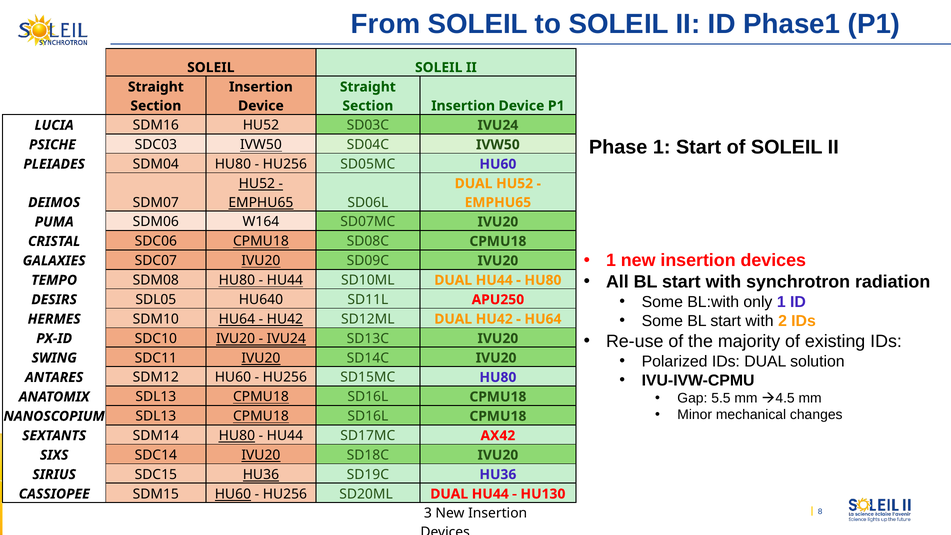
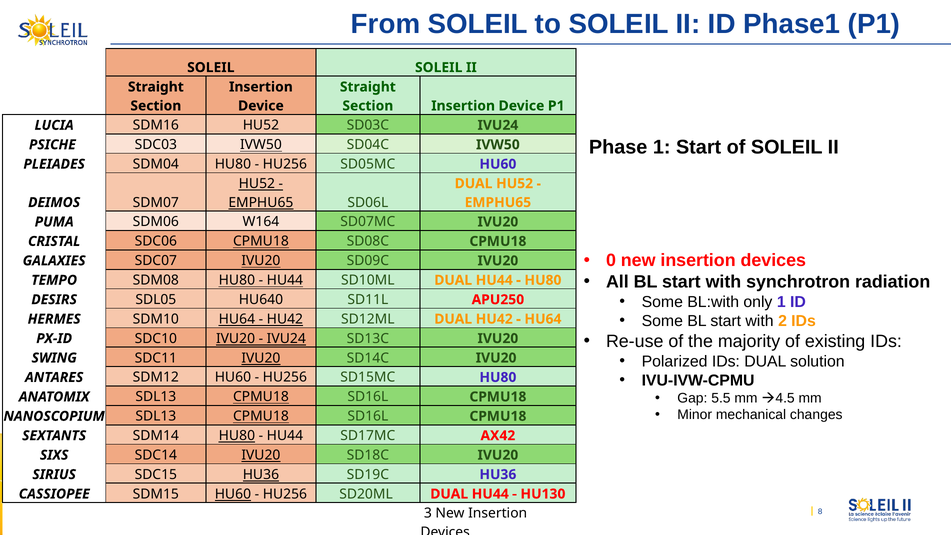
1: 1 -> 0 (611, 261)
